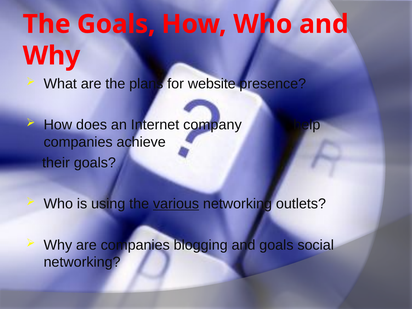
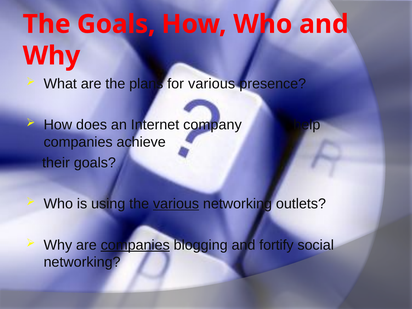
for website: website -> various (212, 84)
companies underline: none -> present (135, 245)
and goals: goals -> fortify (276, 245)
